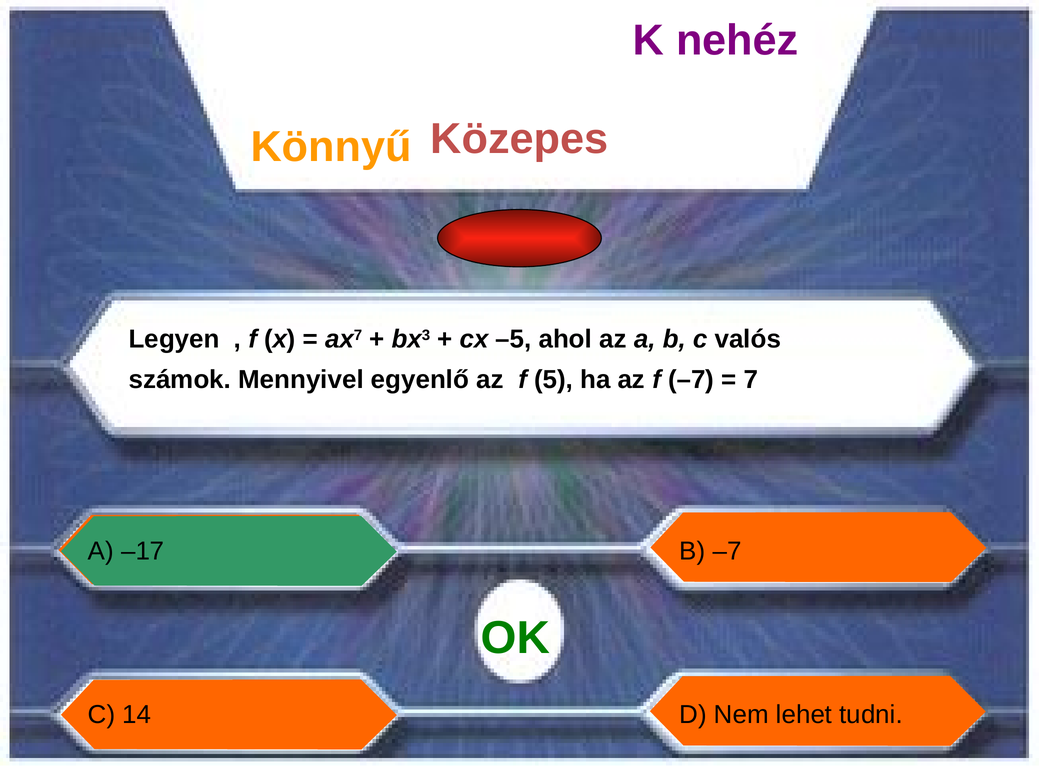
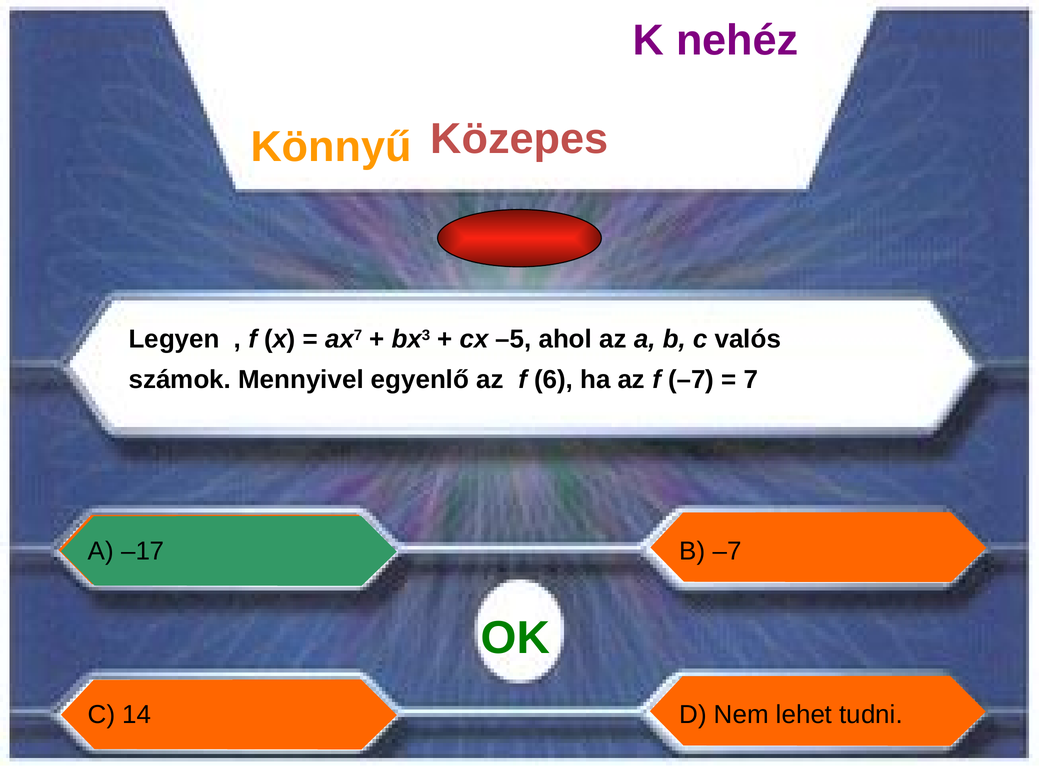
5: 5 -> 6 (554, 380)
